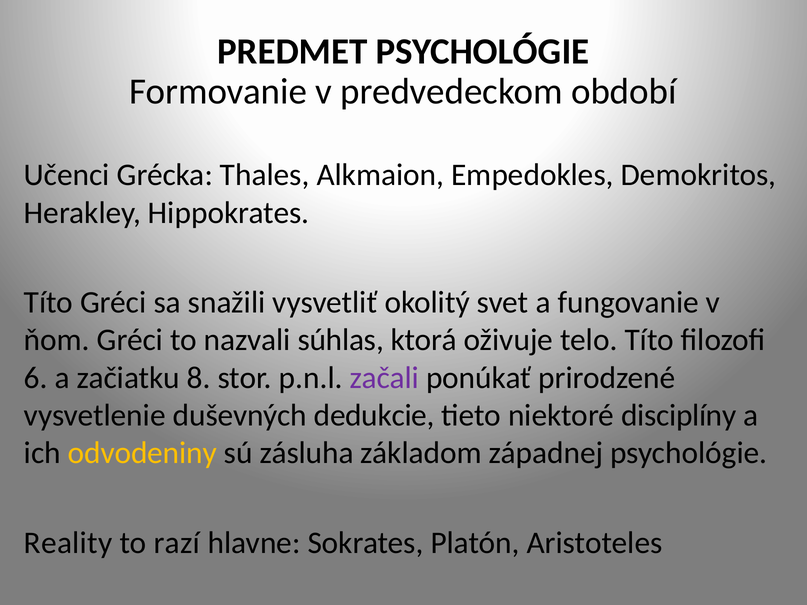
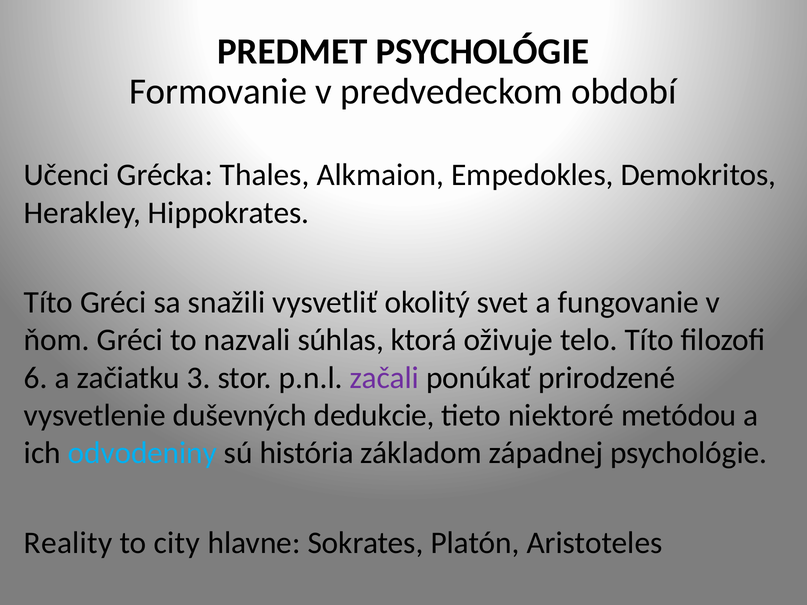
8: 8 -> 3 (199, 378)
disciplíny: disciplíny -> metódou (679, 416)
odvodeniny colour: yellow -> light blue (142, 453)
zásluha: zásluha -> história (307, 453)
razí: razí -> city (177, 543)
